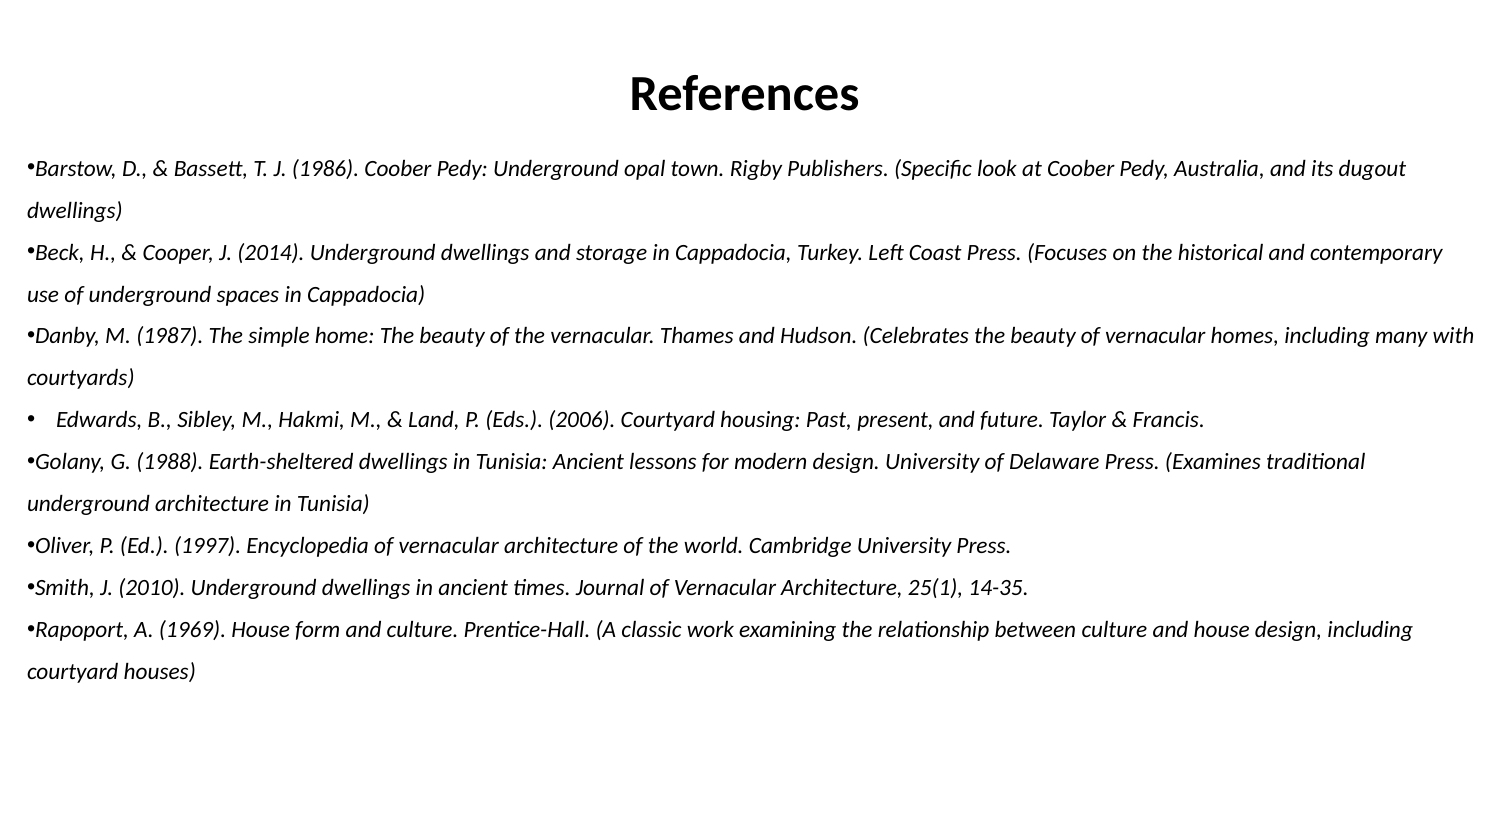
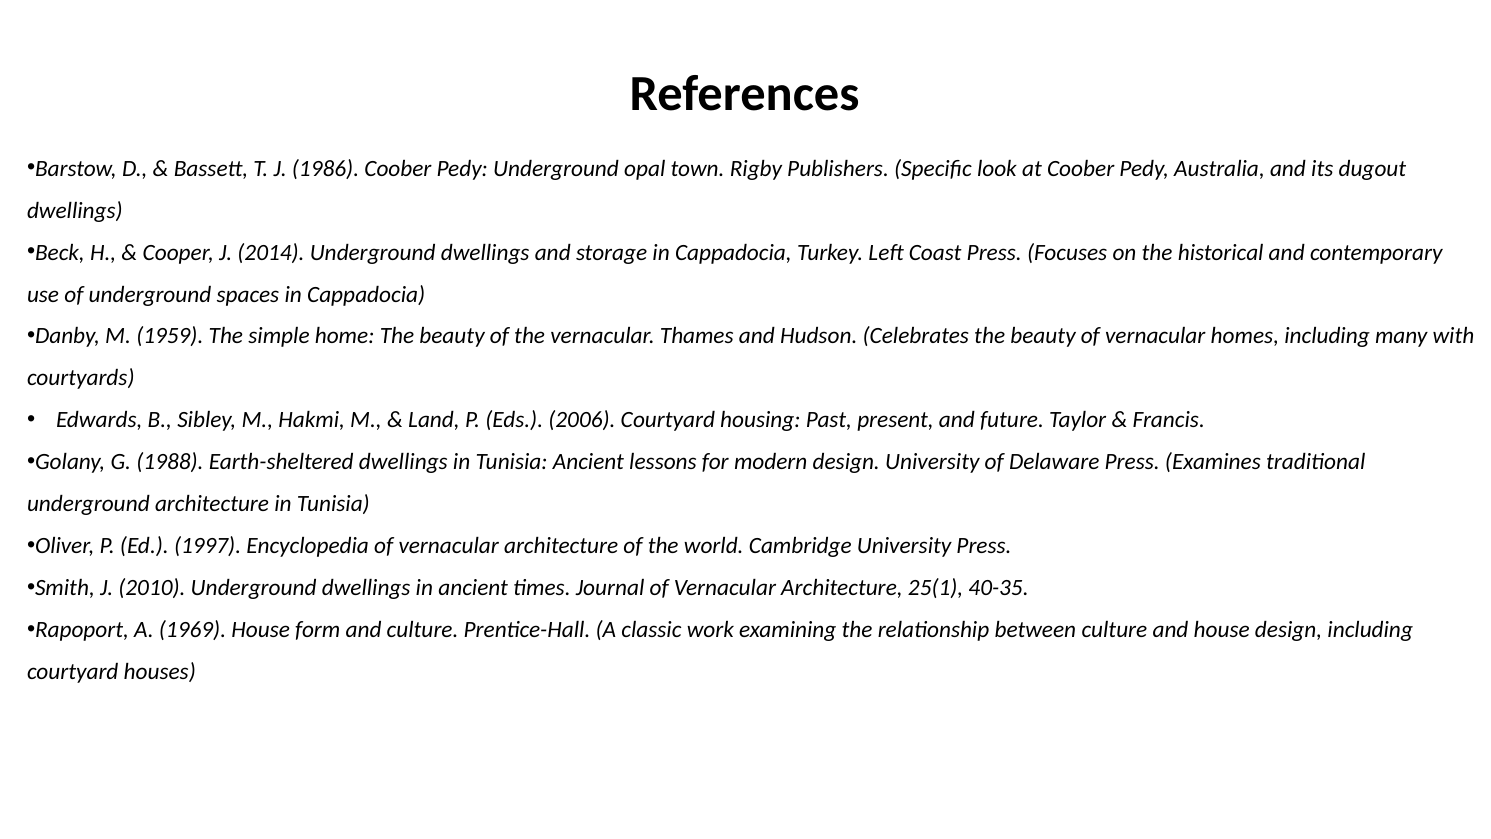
1987: 1987 -> 1959 (170, 336)
14-35: 14-35 -> 40-35 (999, 588)
